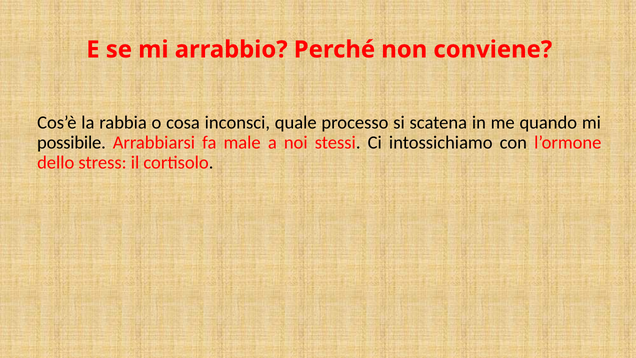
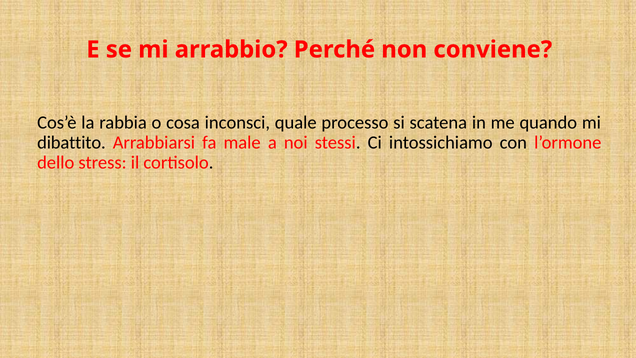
possibile: possibile -> dibattito (71, 142)
